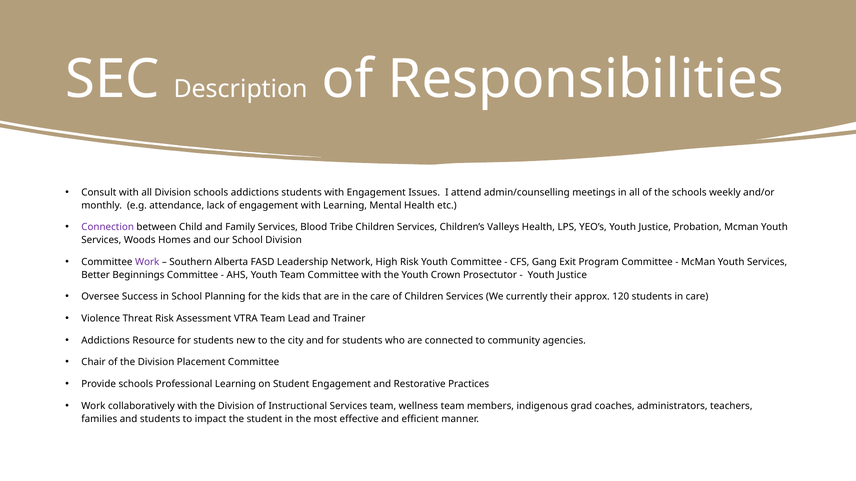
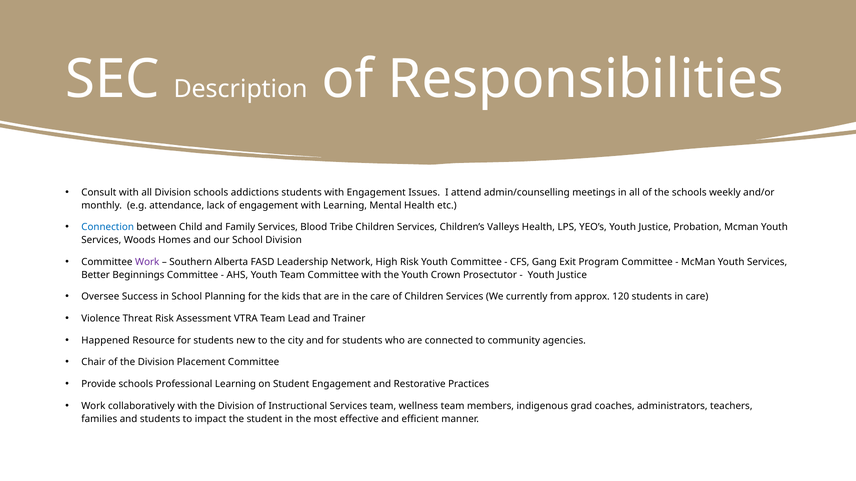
Connection colour: purple -> blue (108, 227)
their: their -> from (561, 297)
Addictions: Addictions -> Happened (106, 341)
